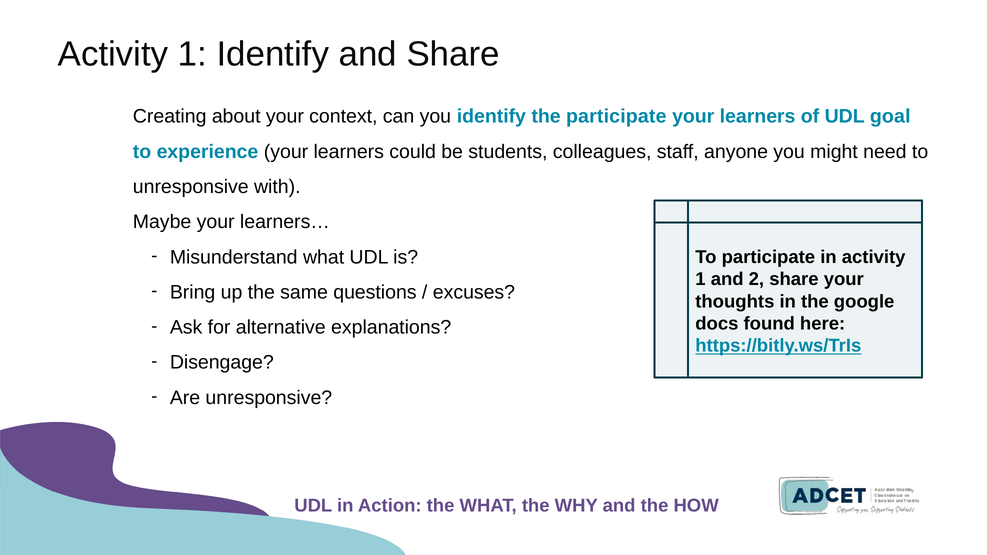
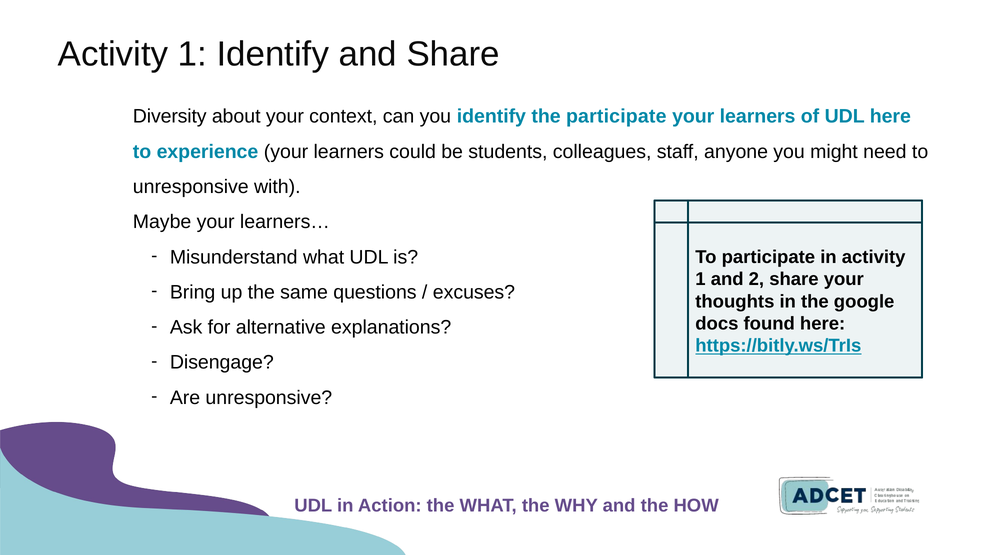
Creating: Creating -> Diversity (170, 117)
UDL goal: goal -> here (890, 117)
